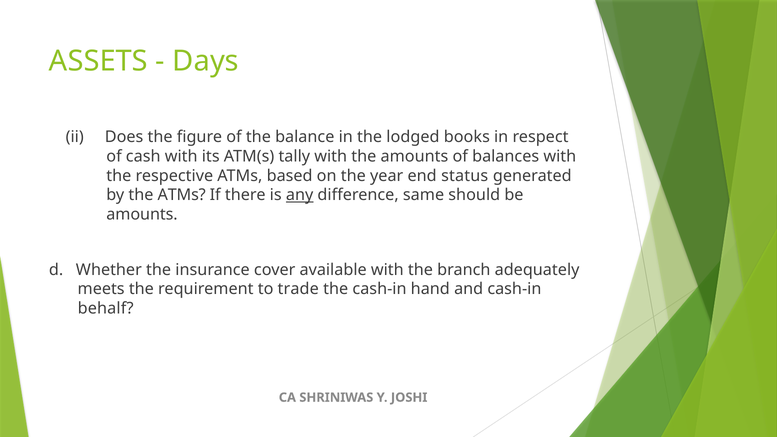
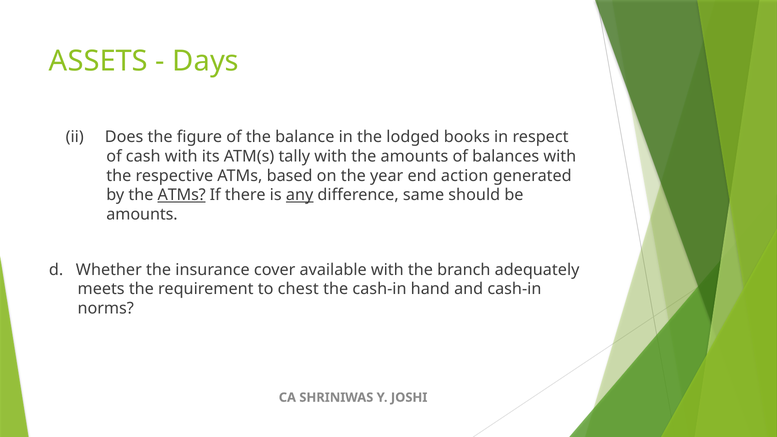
status: status -> action (465, 176)
ATMs underline: none -> present (182, 195)
trade: trade -> chest (298, 289)
behalf: behalf -> norms (106, 309)
